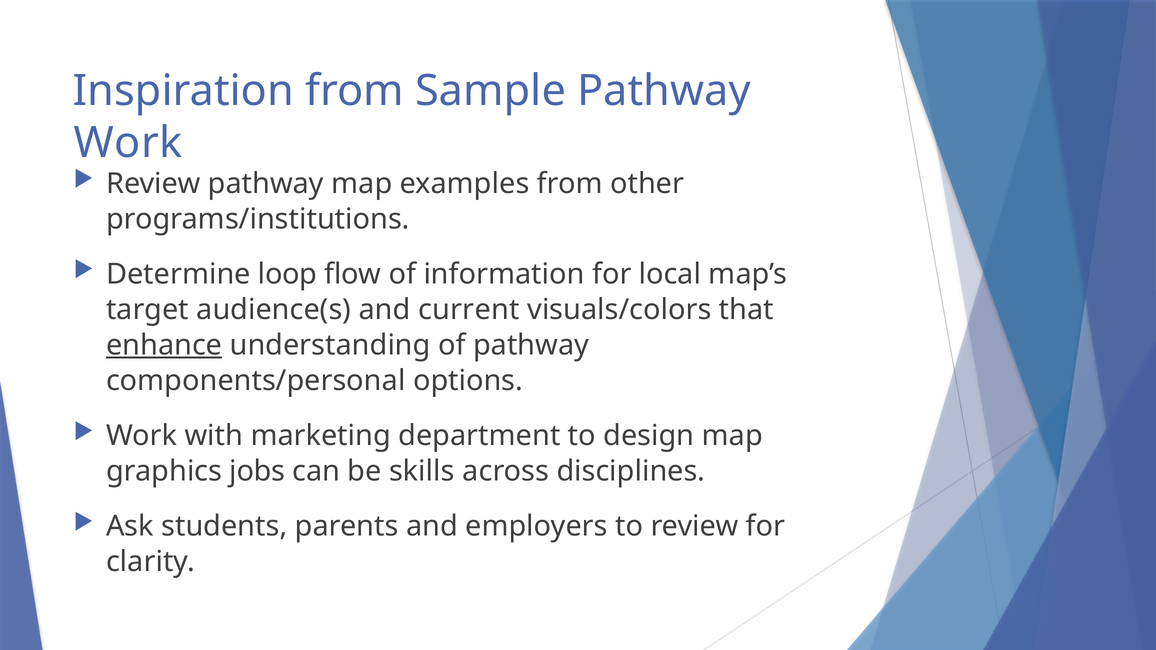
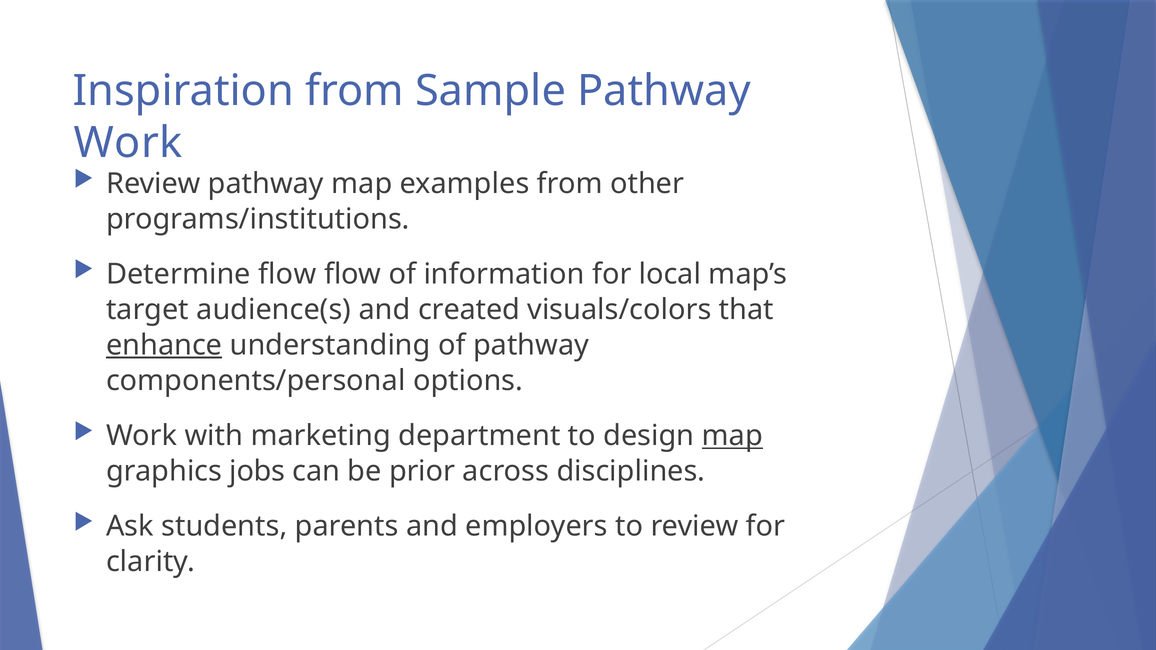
Determine loop: loop -> flow (287, 274)
current: current -> created (469, 310)
map underline: none -> present (732, 436)
skills: skills -> prior (422, 472)
